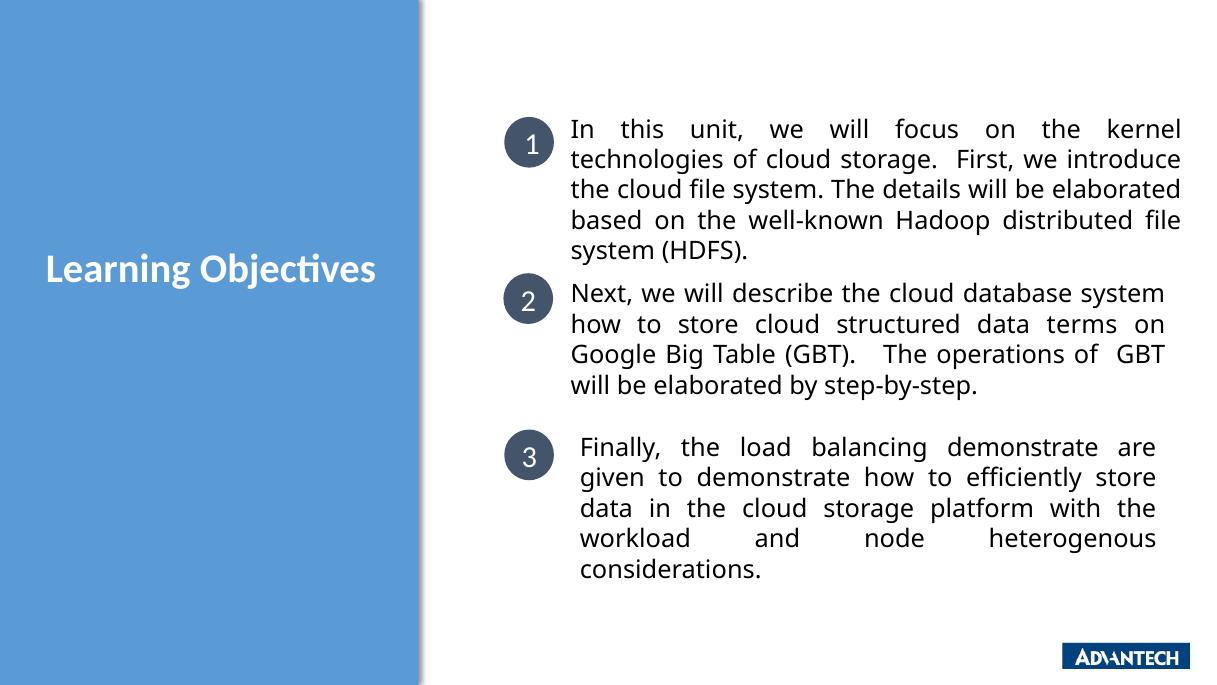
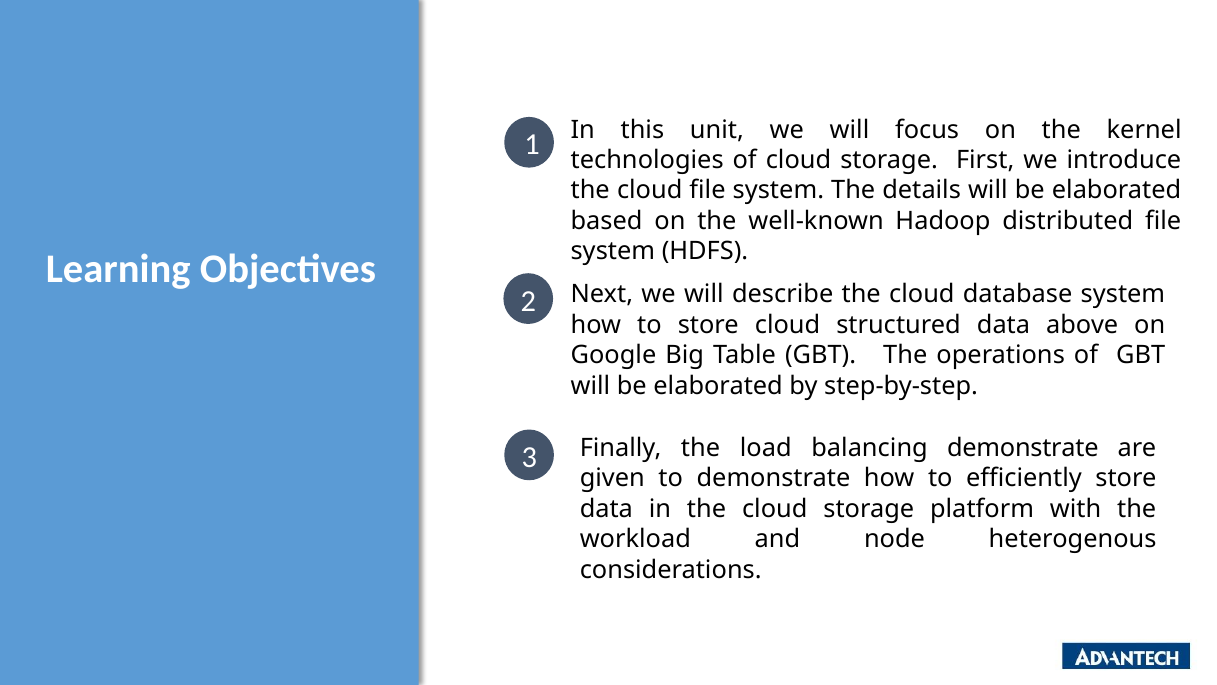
terms: terms -> above (1082, 325)
